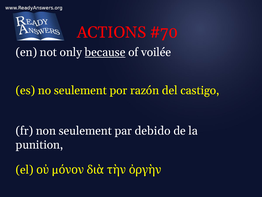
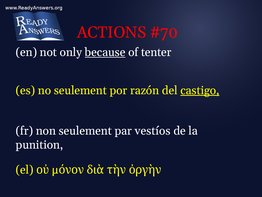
voilée: voilée -> tenter (156, 52)
castigo underline: none -> present (200, 90)
debido: debido -> vestíos (153, 131)
